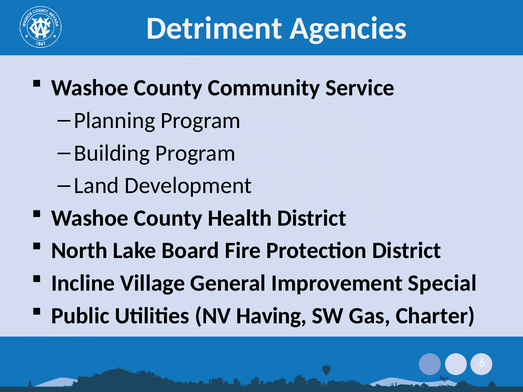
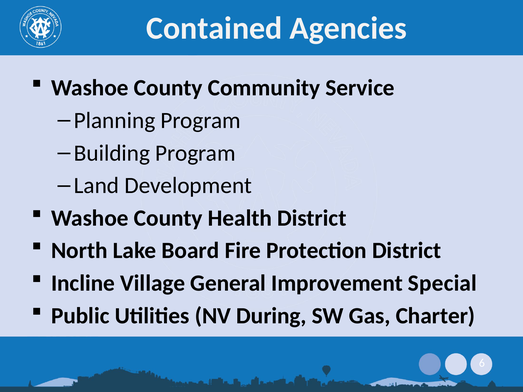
Detriment: Detriment -> Contained (214, 28)
Having: Having -> During (271, 316)
